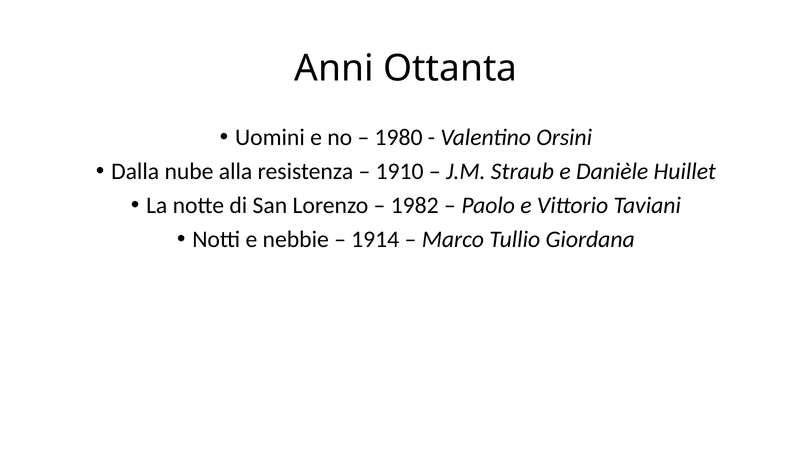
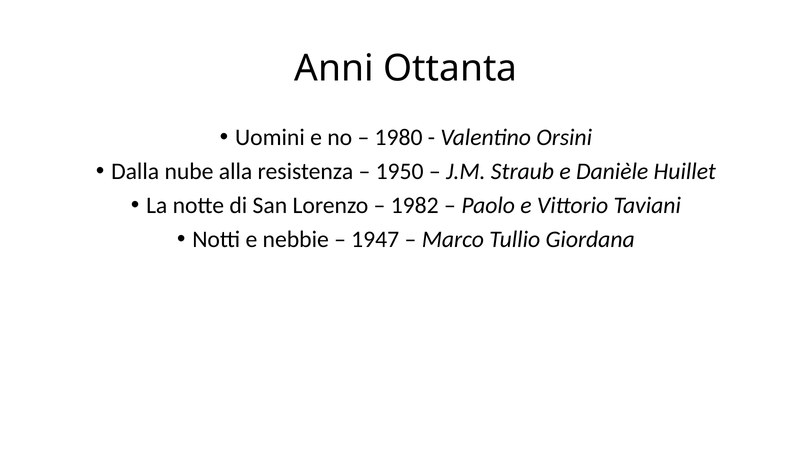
1910: 1910 -> 1950 (400, 171)
1914: 1914 -> 1947 (375, 239)
